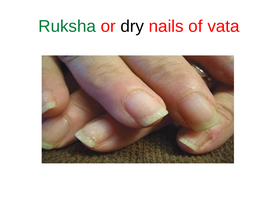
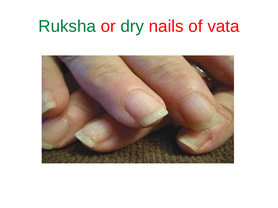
dry colour: black -> green (132, 26)
